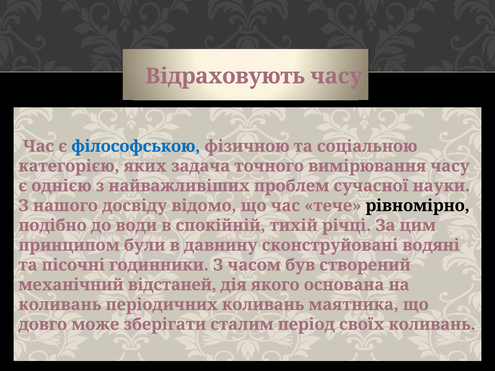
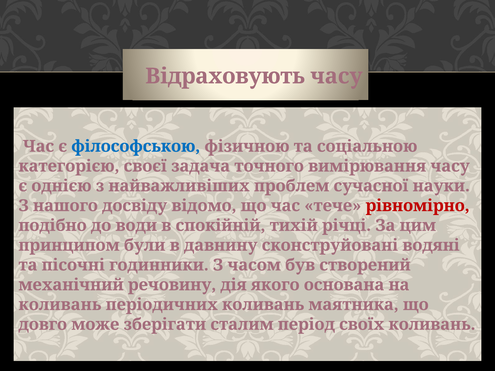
яких: яких -> своєї (145, 166)
рівномірно colour: black -> red (418, 206)
відстаней: відстаней -> речовину (172, 285)
